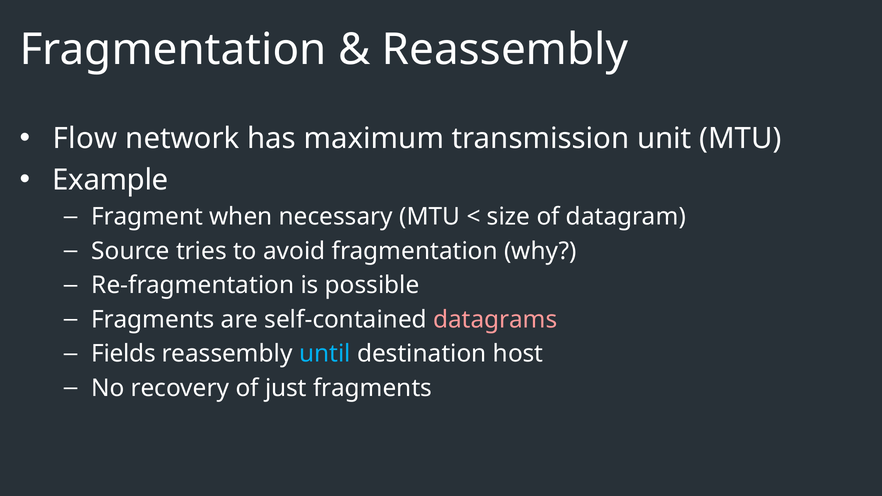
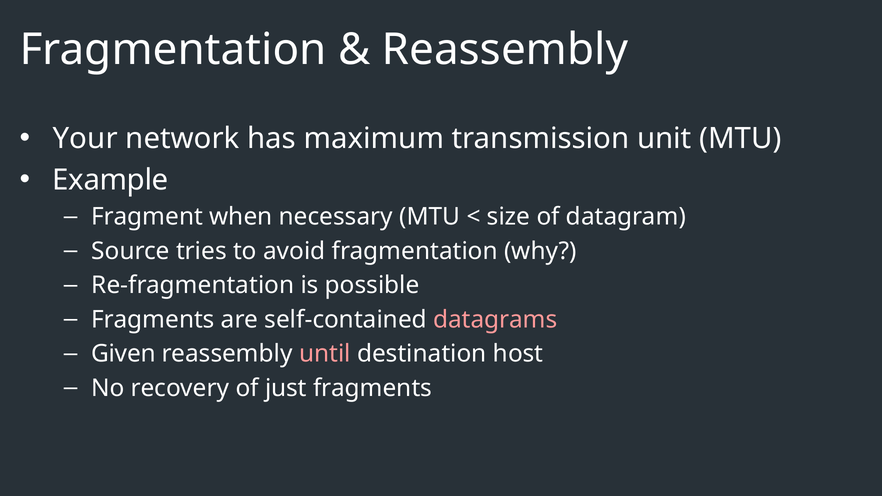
Flow: Flow -> Your (85, 139)
Fields: Fields -> Given (123, 354)
until colour: light blue -> pink (325, 354)
